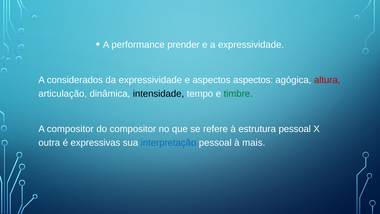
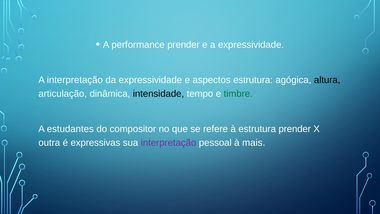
A considerados: considerados -> interpretação (75, 80)
aspectos aspectos: aspectos -> estrutura (253, 80)
altura colour: red -> black (327, 80)
A compositor: compositor -> estudantes (70, 129)
estrutura pessoal: pessoal -> prender (295, 129)
interpretação colour: blue -> purple (169, 143)
